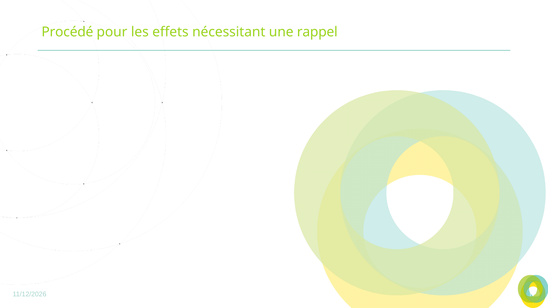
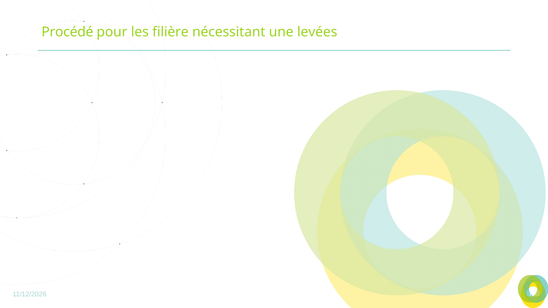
effets: effets -> filière (170, 32)
rappel: rappel -> levées (317, 32)
